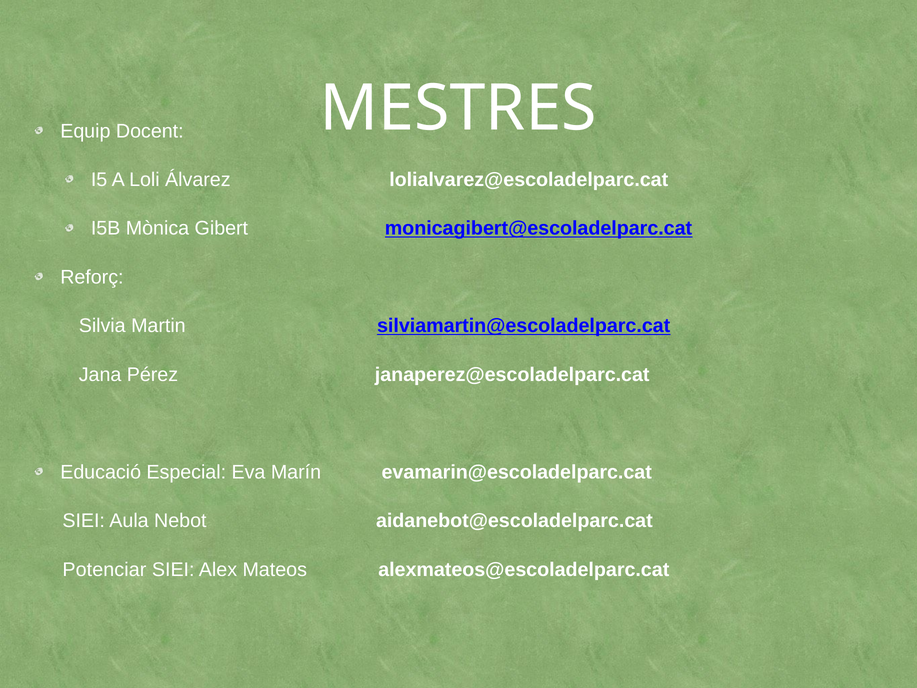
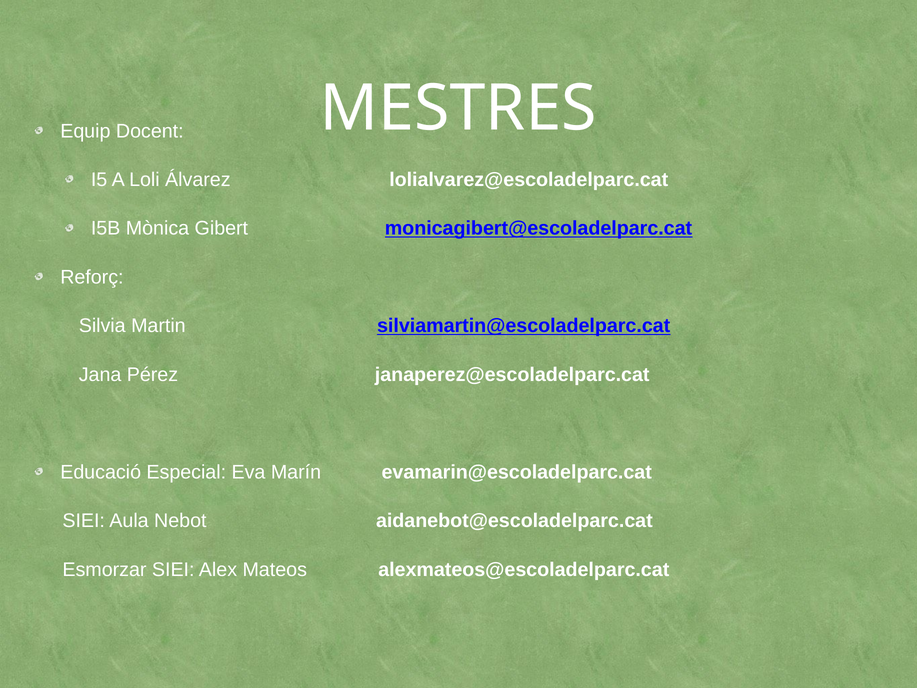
Potenciar: Potenciar -> Esmorzar (104, 569)
